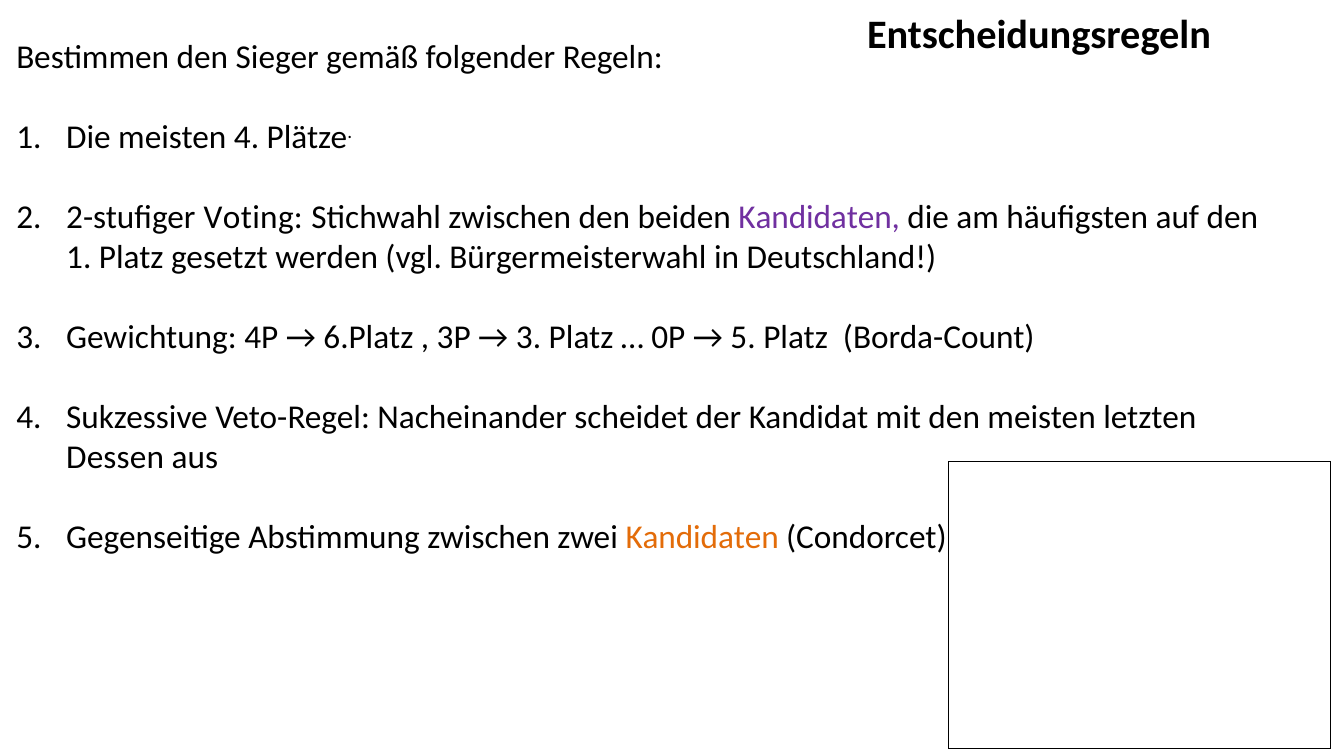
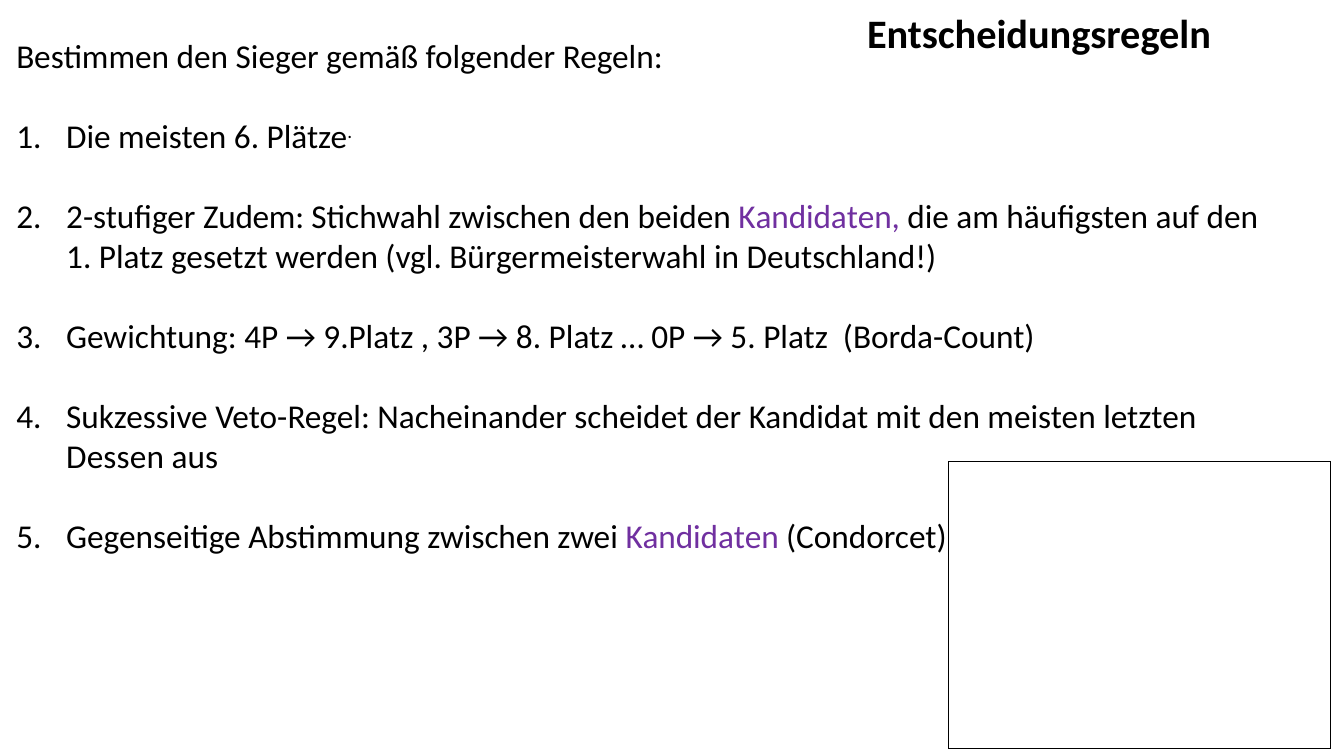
meisten 4: 4 -> 6 (247, 138)
Voting: Voting -> Zudem (254, 217)
6.Platz: 6.Platz -> 9.Platz (368, 337)
3: 3 -> 8 (529, 337)
Kandidaten colour: orange -> purple (702, 537)
